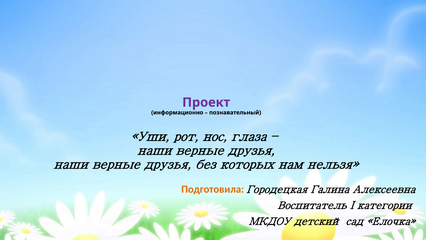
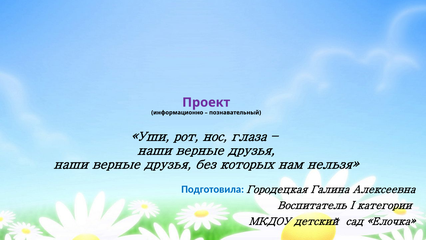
Подготовила colour: orange -> blue (213, 189)
